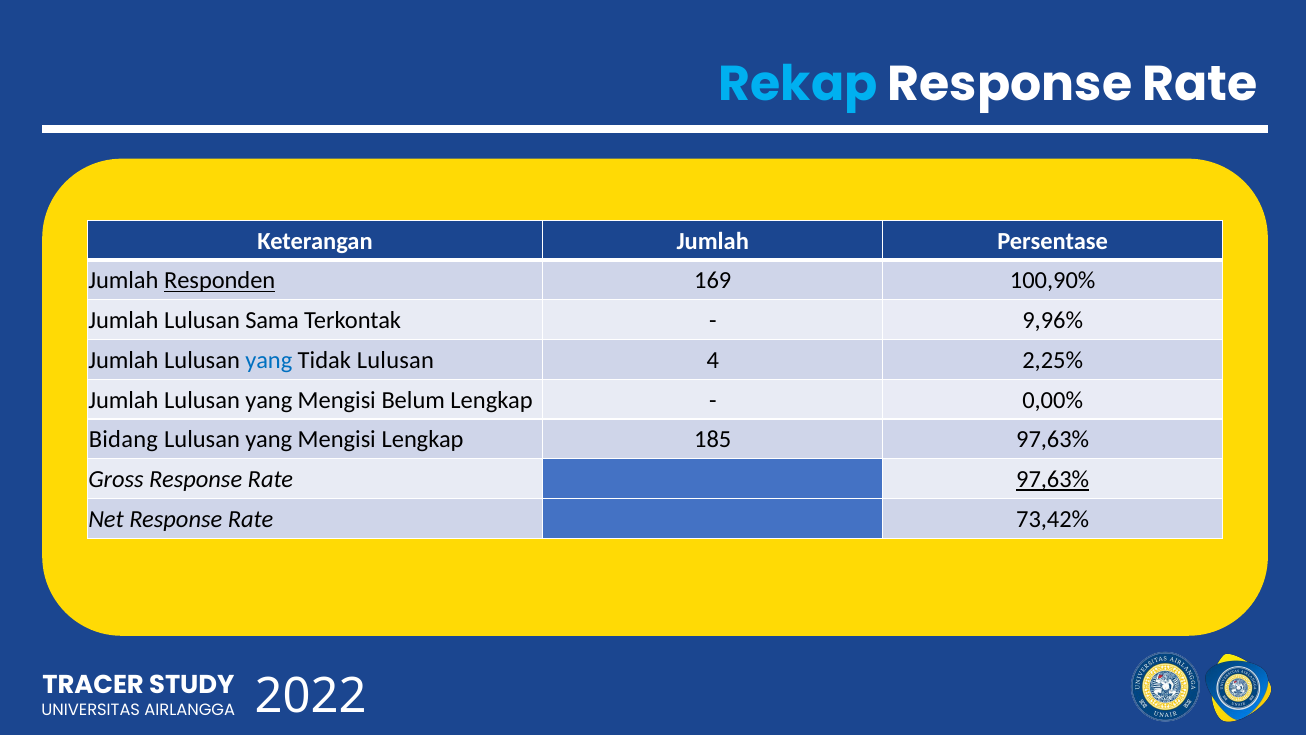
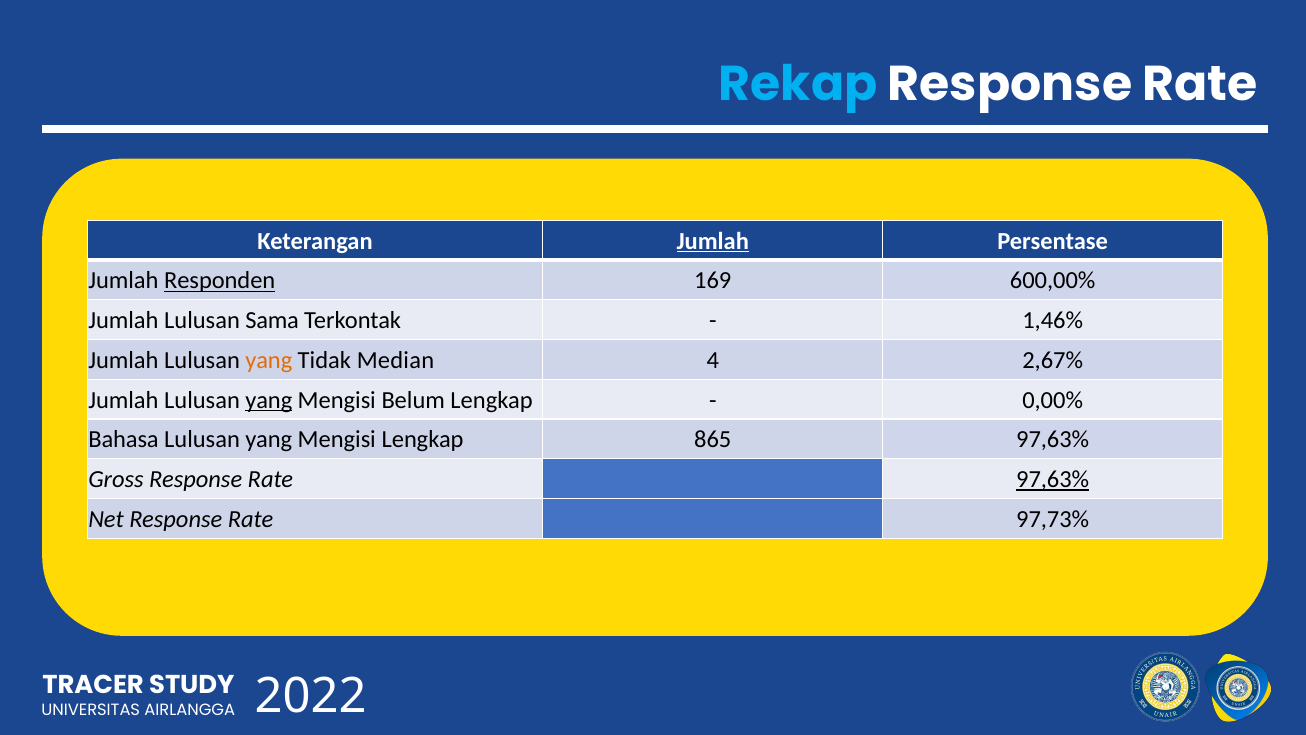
Jumlah underline: none -> present (713, 241)
100,90%: 100,90% -> 600,00% (1053, 281)
9,96%: 9,96% -> 1,46% (1053, 320)
yang colour: blue -> orange (269, 360)
Tidak Lulusan: Lulusan -> Median (395, 360)
2,25%: 2,25% -> 2,67% (1053, 360)
yang underline: none -> present (269, 400)
Bidang: Bidang -> Bahasa (124, 439)
185: 185 -> 865 (713, 439)
73,42%: 73,42% -> 97,73% (1053, 519)
